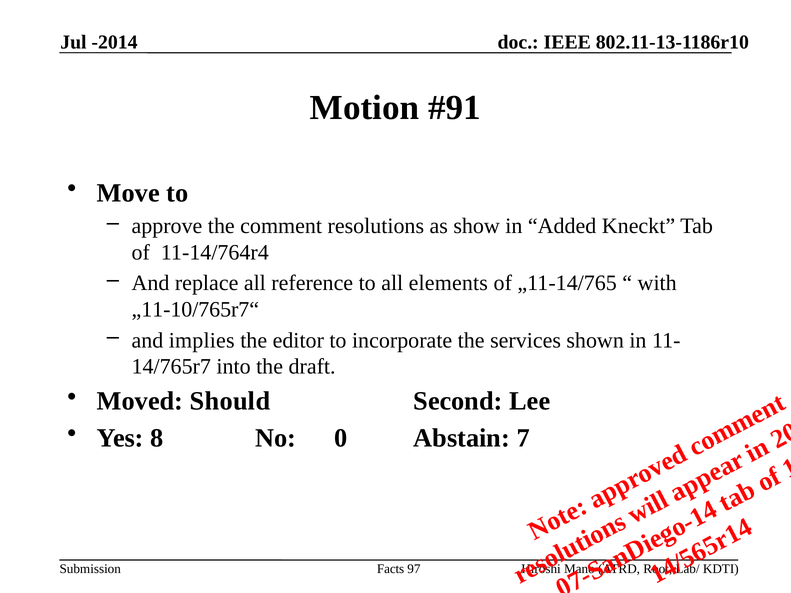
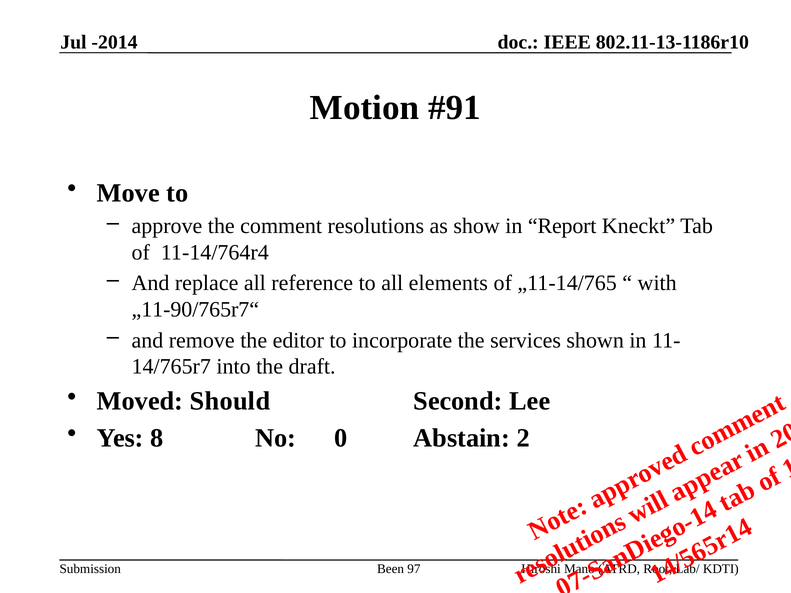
Added: Added -> Report (562, 226)
„11-10/765r7“: „11-10/765r7“ -> „11-90/765r7“ (195, 310)
implies: implies -> remove (202, 340)
Abstain 7: 7 -> 2 (523, 438)
Facts: Facts -> Been (391, 569)
